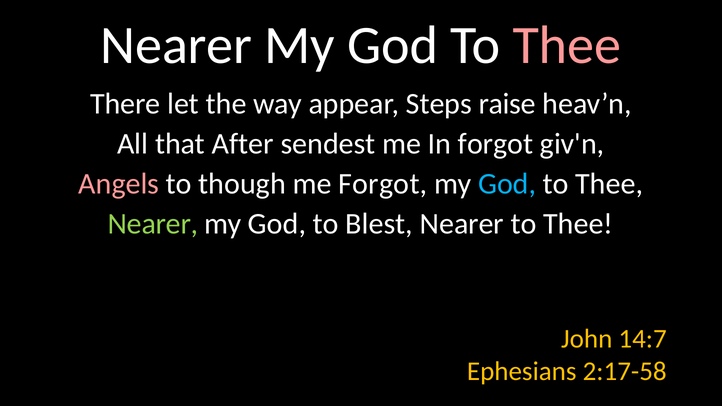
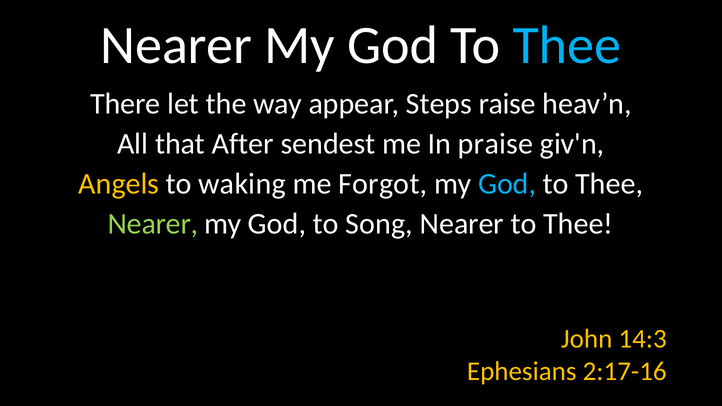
Thee colour: pink -> light blue (567, 46)
In forgot: forgot -> praise (495, 144)
Angels colour: pink -> yellow (119, 184)
though: though -> waking (242, 184)
Blest: Blest -> Song (379, 224)
14:7: 14:7 -> 14:3 (643, 339)
2:17-58: 2:17-58 -> 2:17-16 (625, 372)
